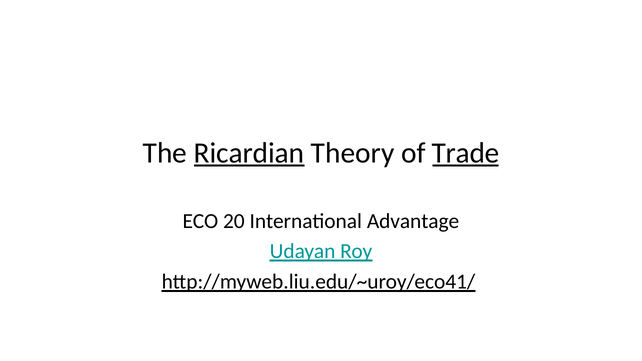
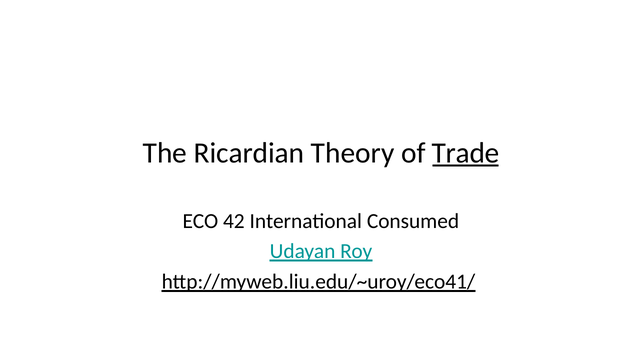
Ricardian underline: present -> none (249, 153)
20: 20 -> 42 (234, 221)
Advantage: Advantage -> Consumed (413, 221)
